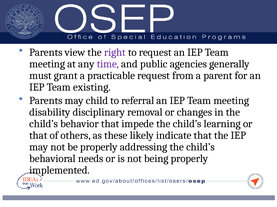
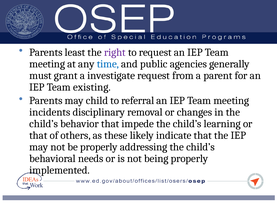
view: view -> least (75, 52)
time colour: purple -> blue (108, 64)
practicable: practicable -> investigate (111, 76)
disability: disability -> incidents (50, 113)
